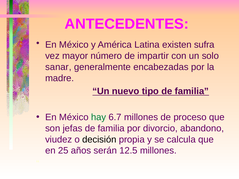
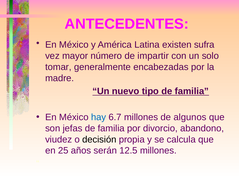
sanar: sanar -> tomar (58, 67)
hay colour: green -> blue (99, 117)
proceso: proceso -> algunos (190, 117)
